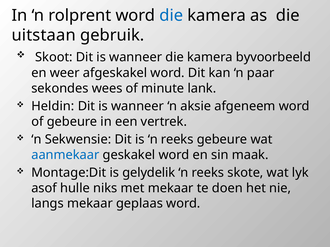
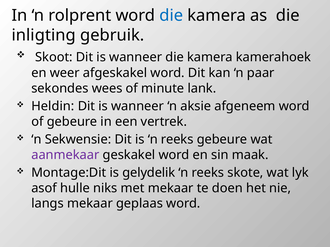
uitstaan: uitstaan -> inligting (44, 35)
byvoorbeeld: byvoorbeeld -> kamerahoek (273, 57)
aanmekaar colour: blue -> purple (65, 155)
